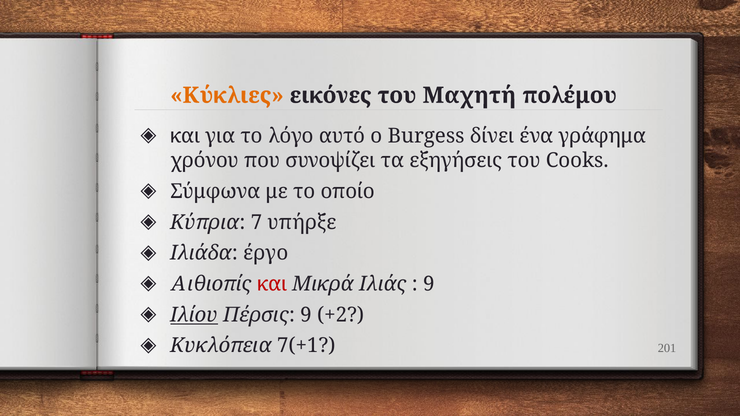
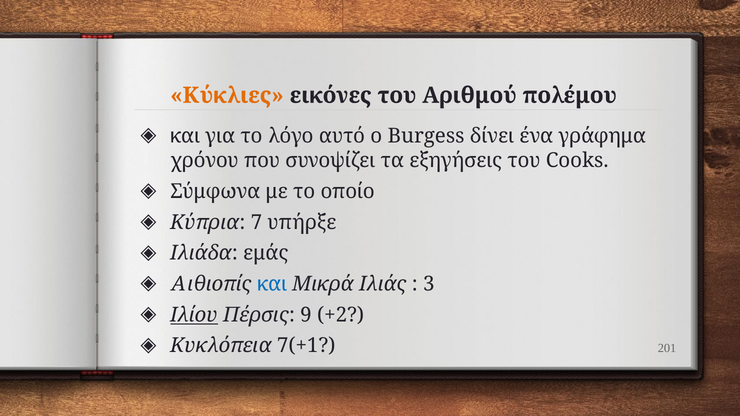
Μαχητή: Μαχητή -> Αριθμού (470, 95)
έργο: έργο -> εμάς (266, 253)
και colour: red -> blue (272, 284)
9: 9 -> 3 (429, 284)
